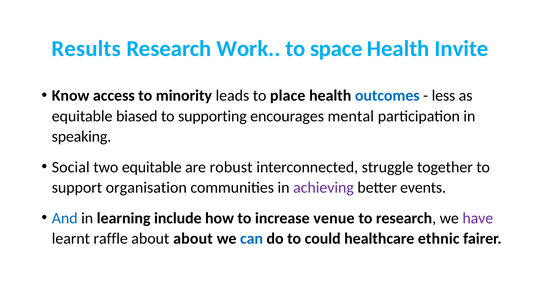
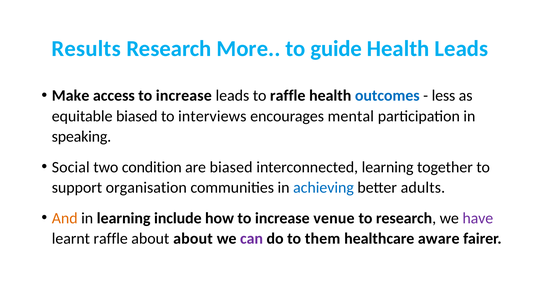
Work: Work -> More (248, 48)
space: space -> guide (336, 48)
Health Invite: Invite -> Leads (461, 48)
Know: Know -> Make (71, 96)
access to minority: minority -> increase (184, 96)
to place: place -> raffle (288, 96)
supporting: supporting -> interviews (212, 116)
two equitable: equitable -> condition (152, 167)
are robust: robust -> biased (231, 167)
interconnected struggle: struggle -> learning (388, 167)
achieving colour: purple -> blue (323, 187)
events: events -> adults (423, 187)
And colour: blue -> orange (65, 218)
can colour: blue -> purple (252, 238)
could: could -> them (323, 238)
ethnic: ethnic -> aware (439, 238)
